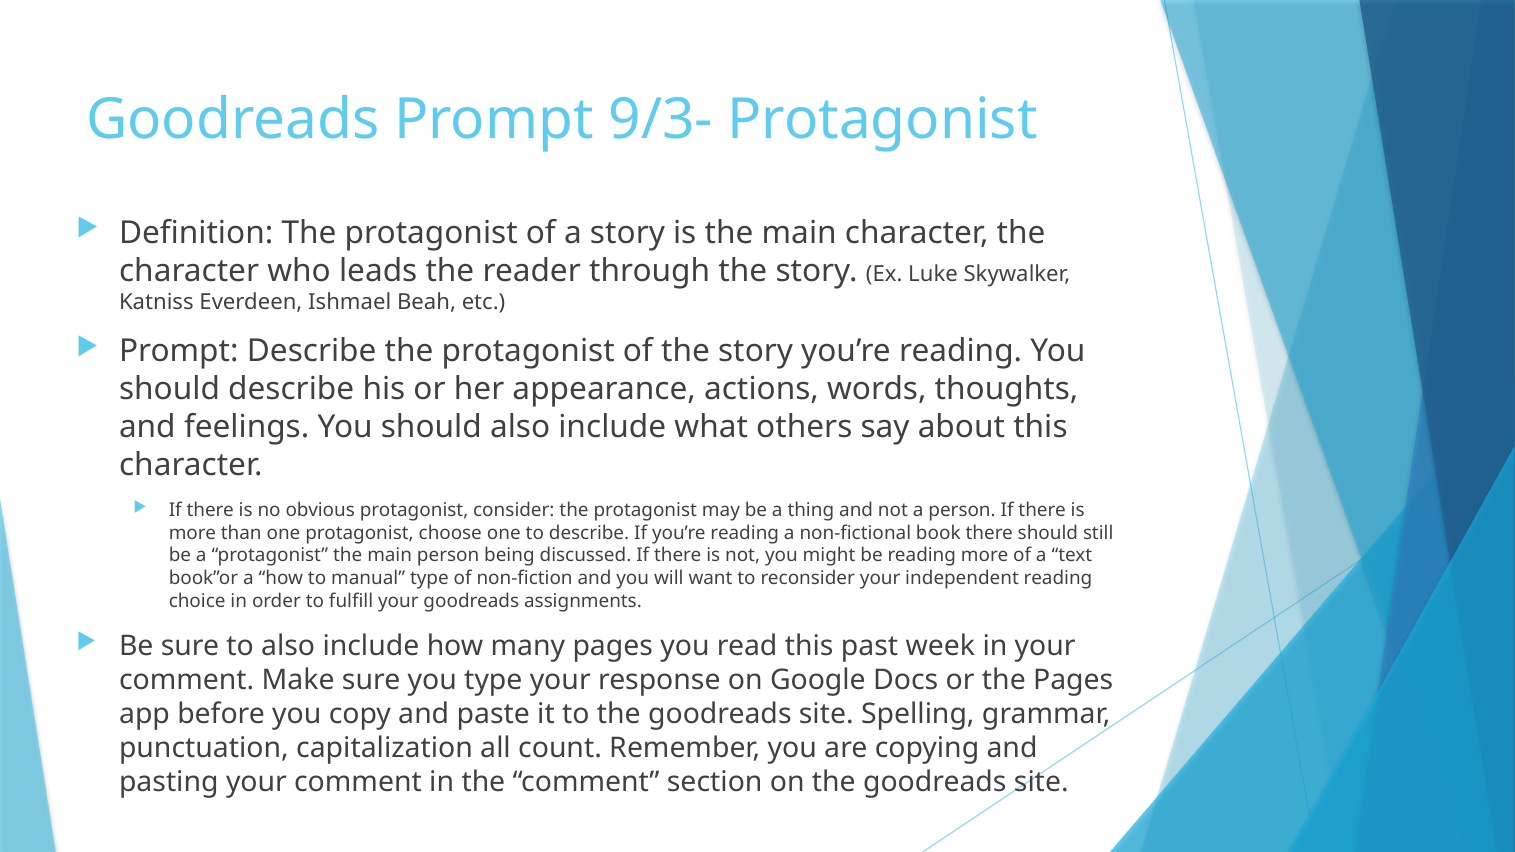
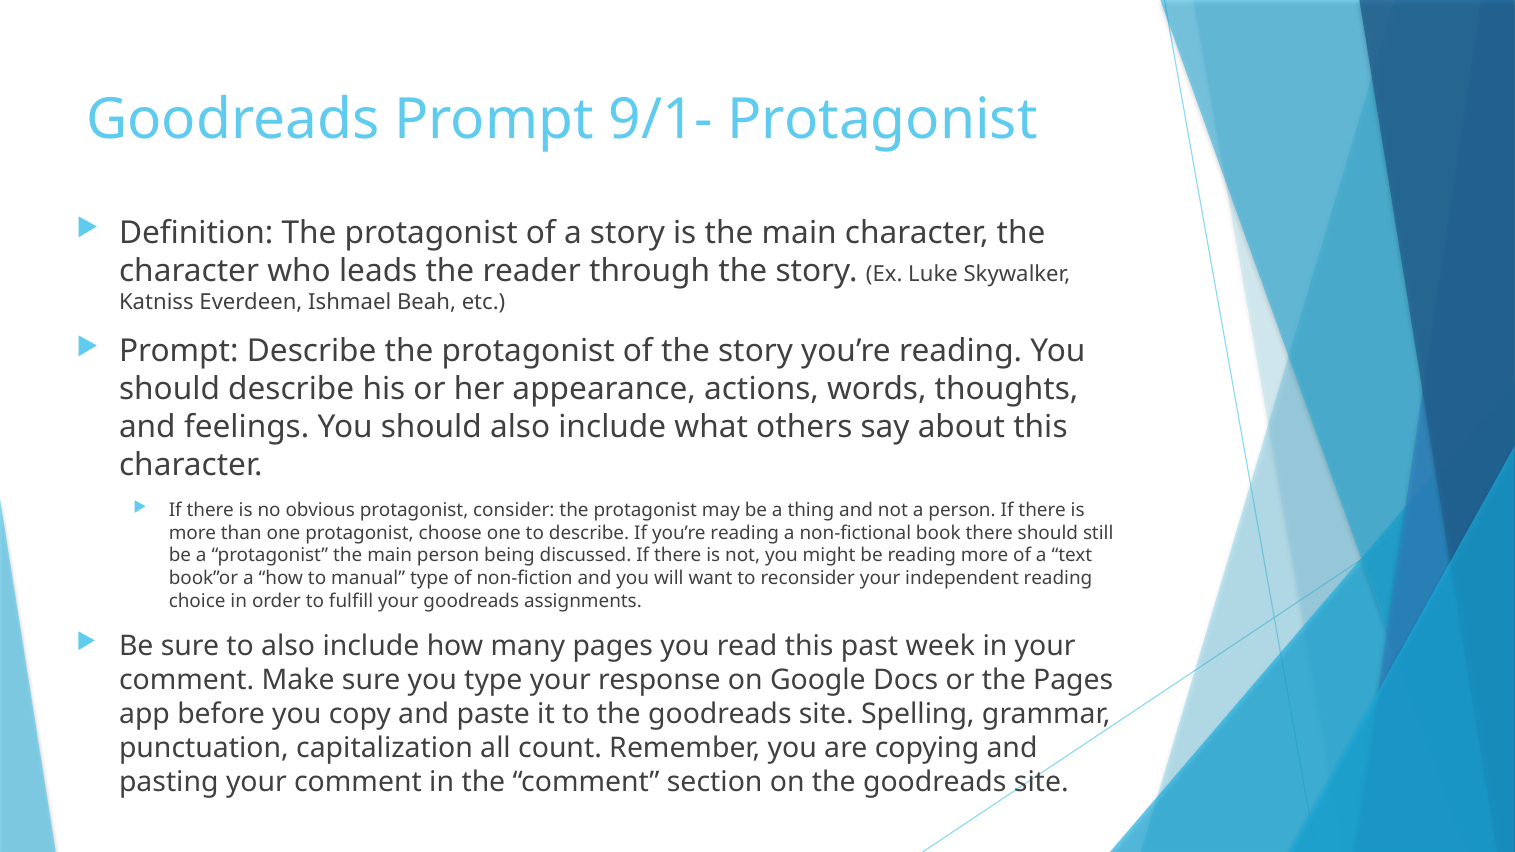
9/3-: 9/3- -> 9/1- (661, 119)
